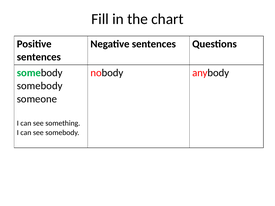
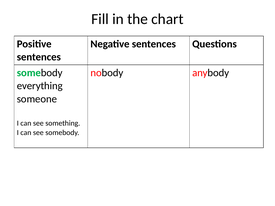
somebody: somebody -> everything (40, 86)
